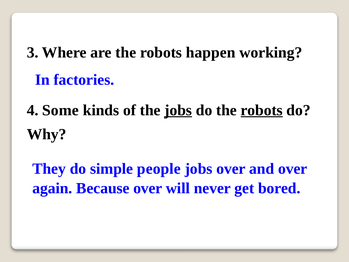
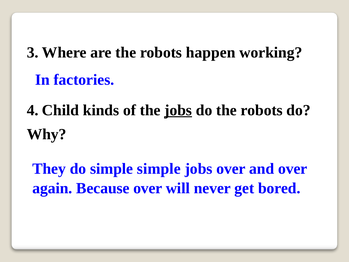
Some: Some -> Child (61, 110)
robots underline: present -> none (262, 110)
simple people: people -> simple (159, 169)
